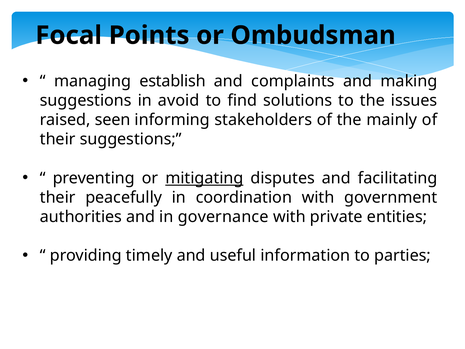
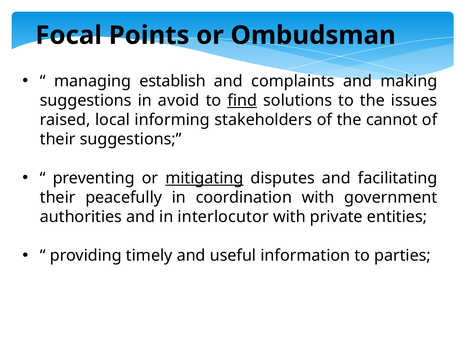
ﬁnd underline: none -> present (242, 100)
seen: seen -> local (113, 120)
mainly: mainly -> cannot (392, 120)
governance: governance -> interlocutor (223, 217)
